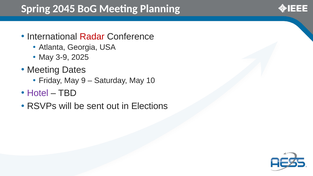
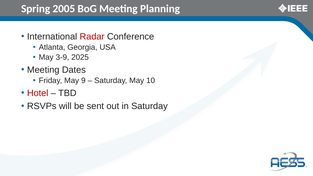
2045: 2045 -> 2005 (64, 9)
Hotel colour: purple -> red (38, 93)
in Elections: Elections -> Saturday (150, 106)
